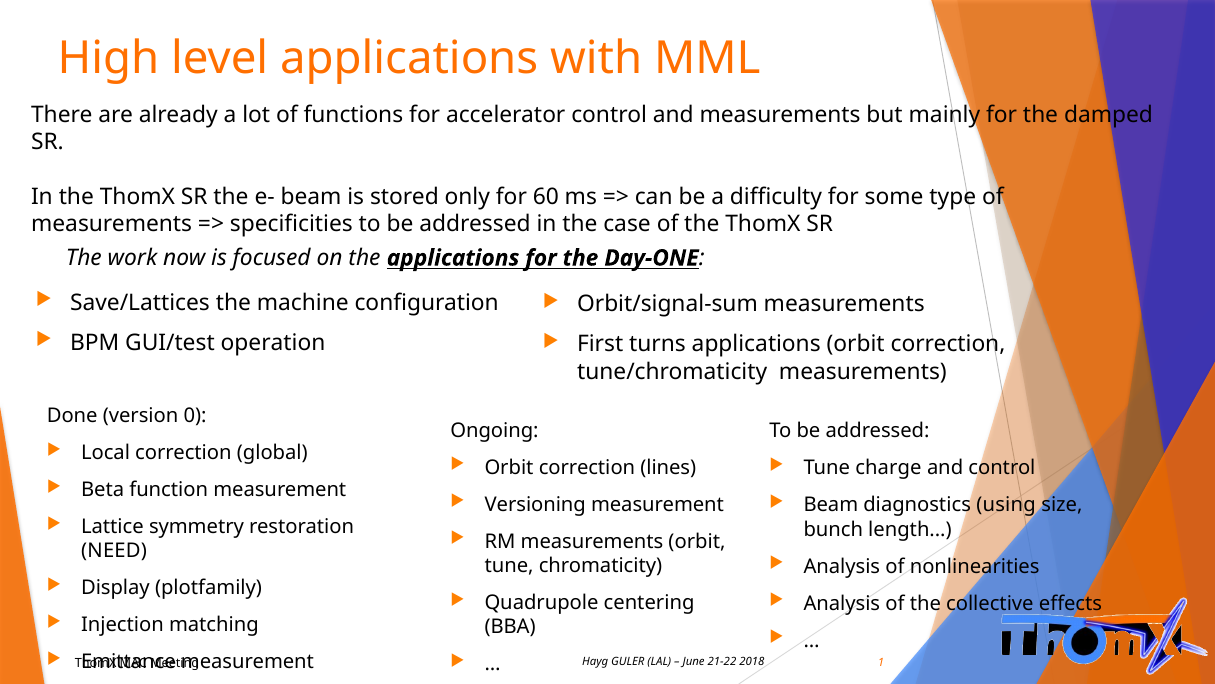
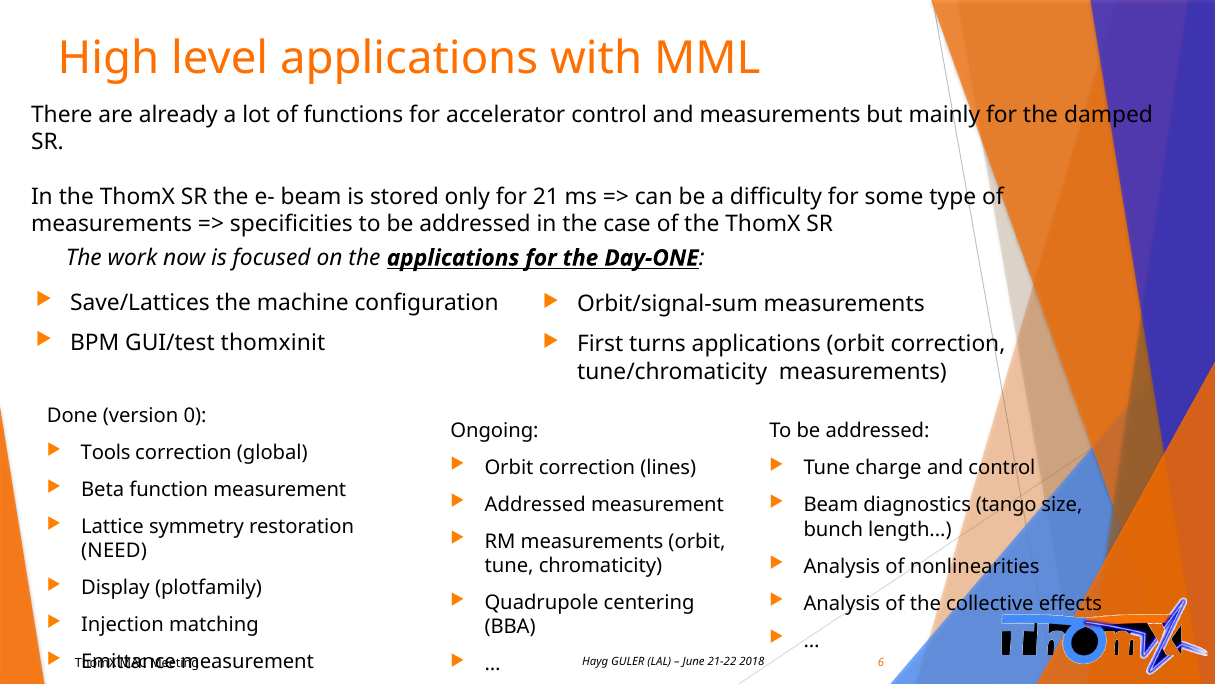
60: 60 -> 21 (546, 197)
operation: operation -> thomxinit (273, 342)
Local: Local -> Tools (106, 453)
Versioning: Versioning -> Addressed (535, 504)
using: using -> tango (1006, 505)
1: 1 -> 6 (881, 662)
